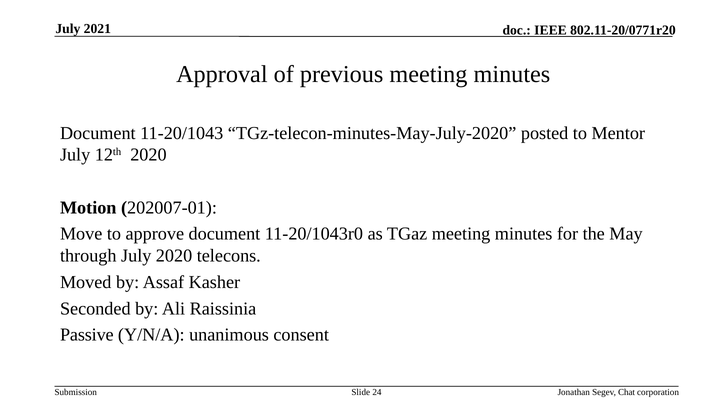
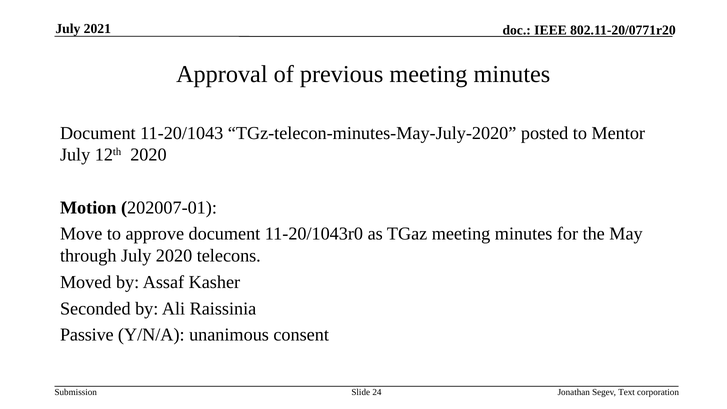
Chat: Chat -> Text (627, 392)
